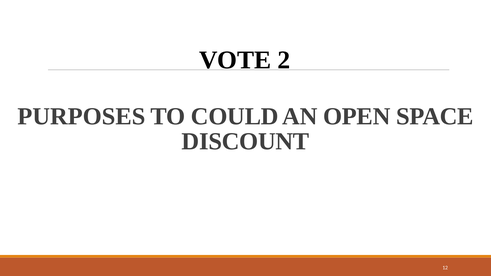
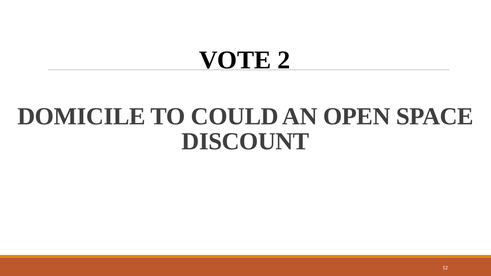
PURPOSES: PURPOSES -> DOMICILE (81, 116)
